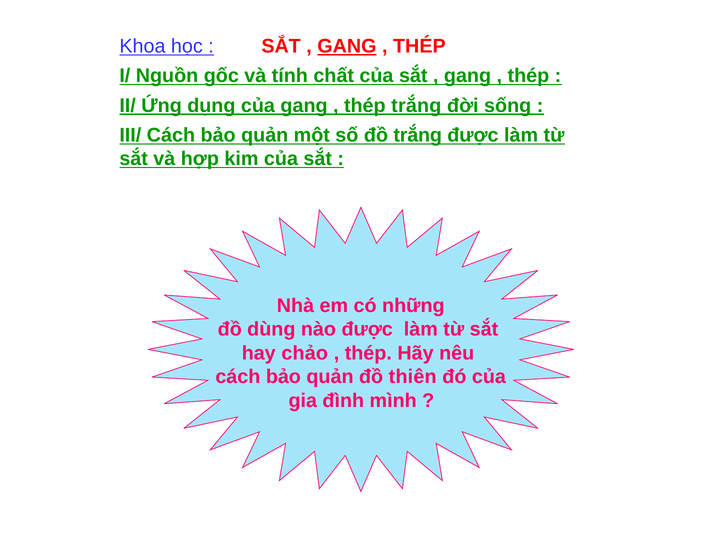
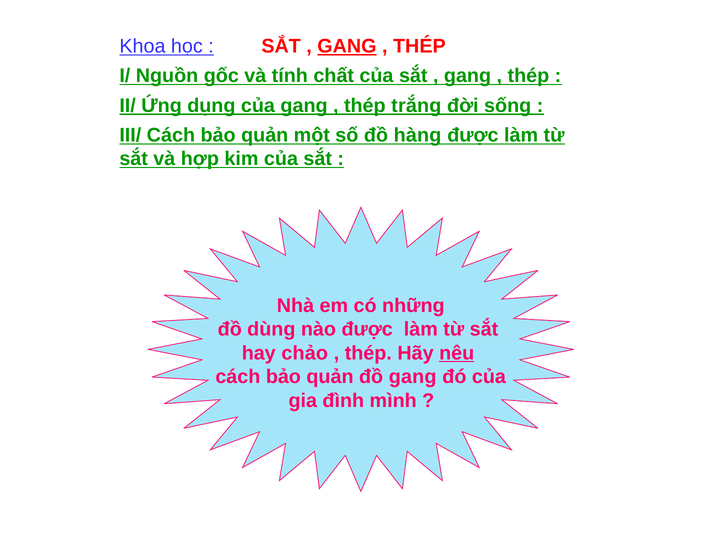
đồ trắng: trắng -> hàng (418, 135)
nêu underline: none -> present (457, 353)
đồ thiên: thiên -> gang (413, 376)
